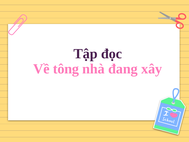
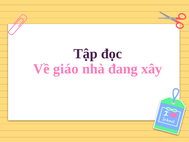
tông: tông -> giáo (66, 69)
